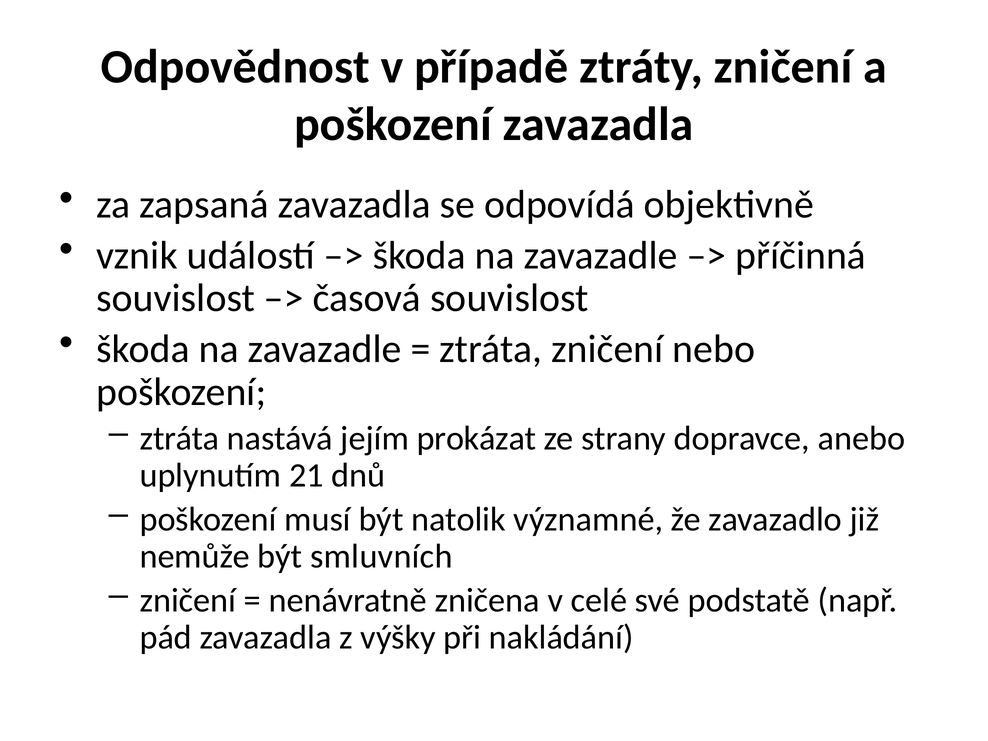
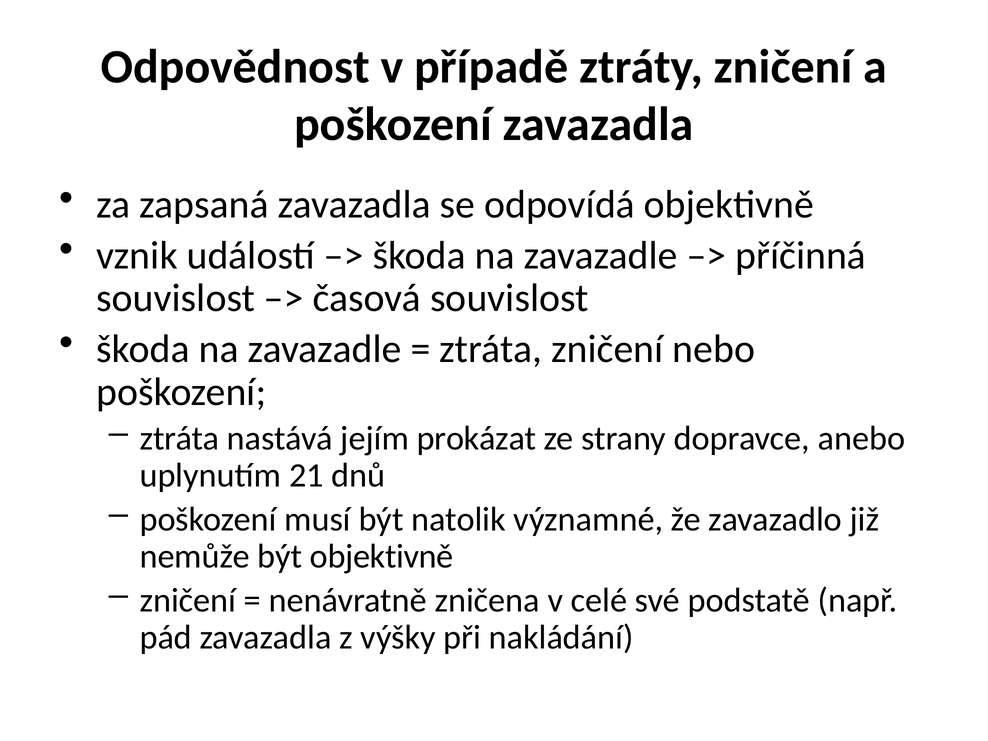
být smluvních: smluvních -> objektivně (382, 556)
